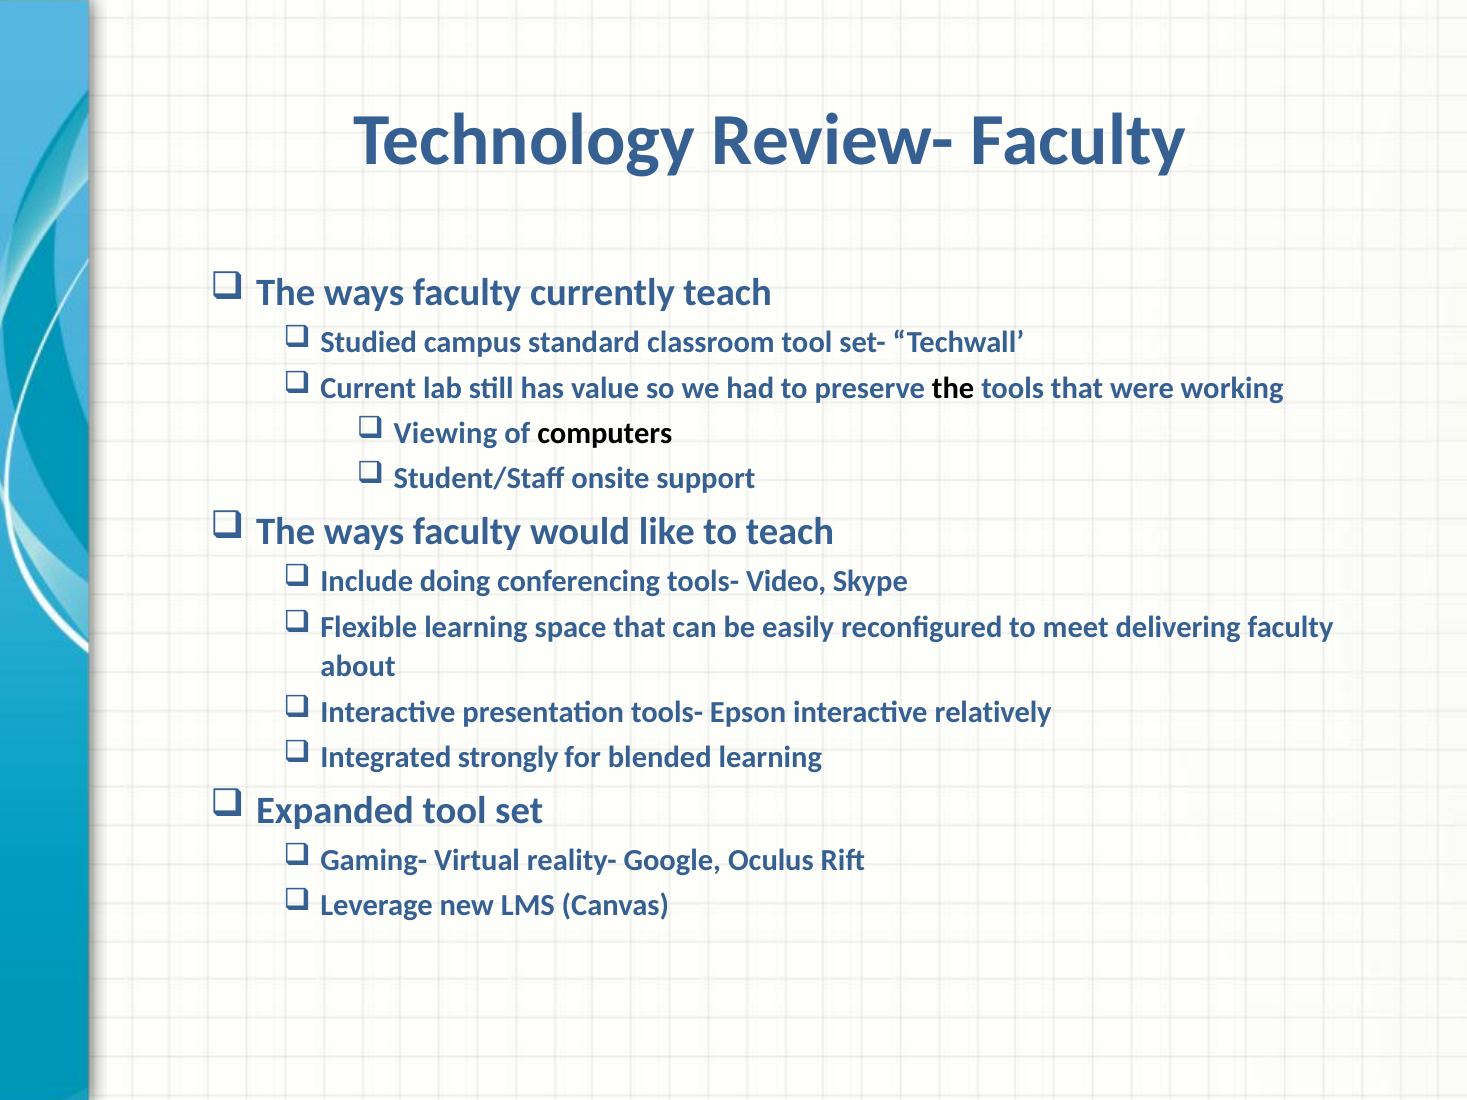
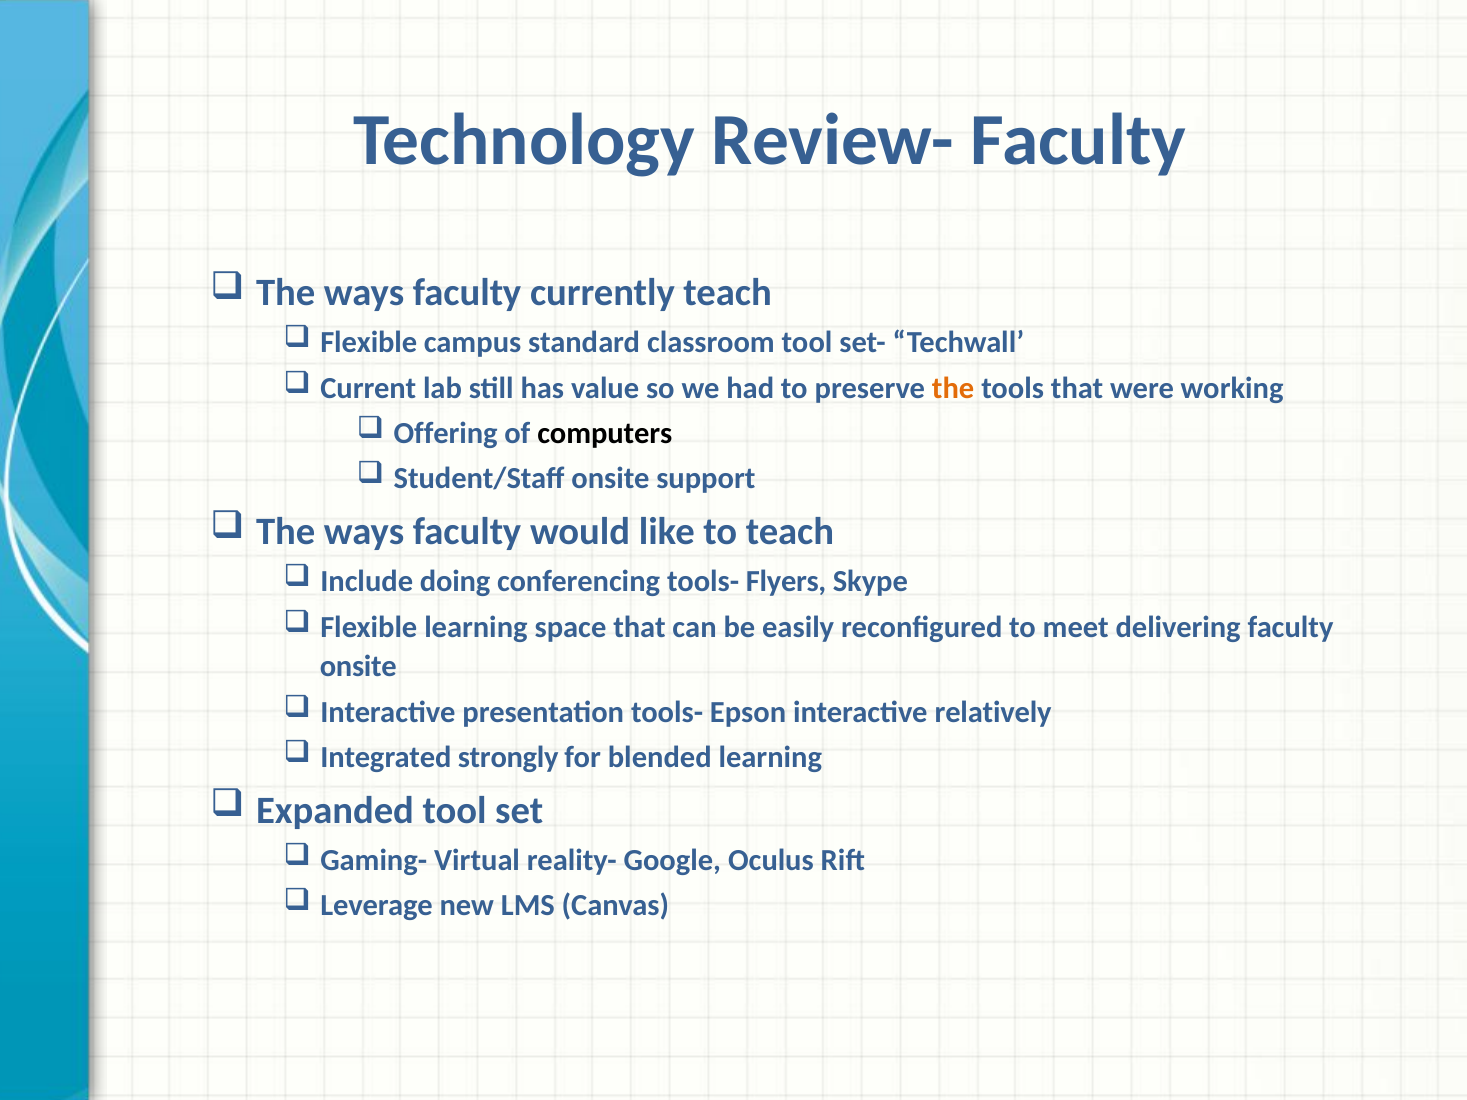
Studied: Studied -> Flexible (369, 343)
the colour: black -> orange (953, 388)
Viewing: Viewing -> Offering (446, 434)
Video: Video -> Flyers (786, 582)
about: about -> onsite (358, 667)
